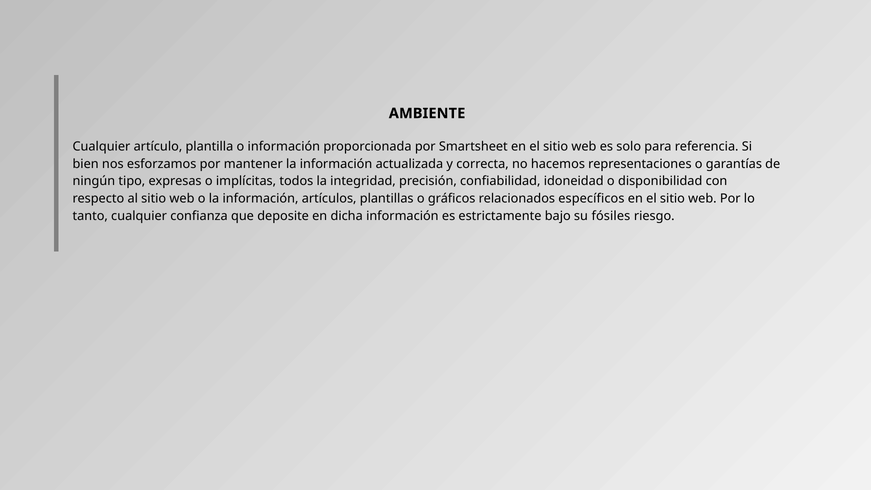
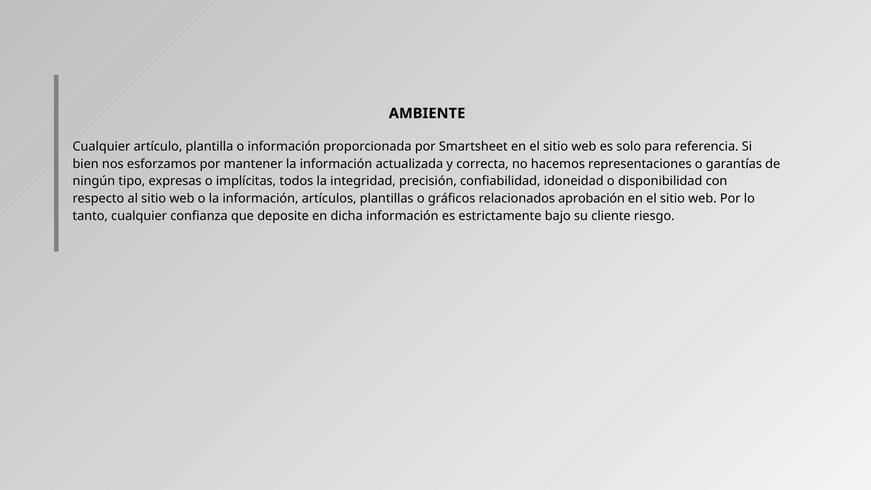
específicos: específicos -> aprobación (592, 199)
fósiles: fósiles -> cliente (611, 216)
